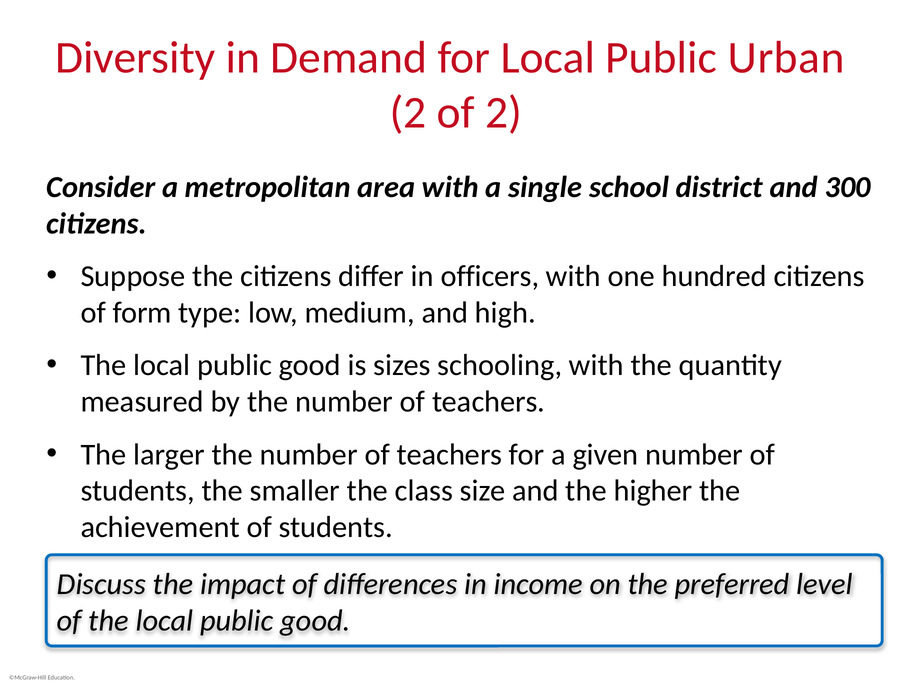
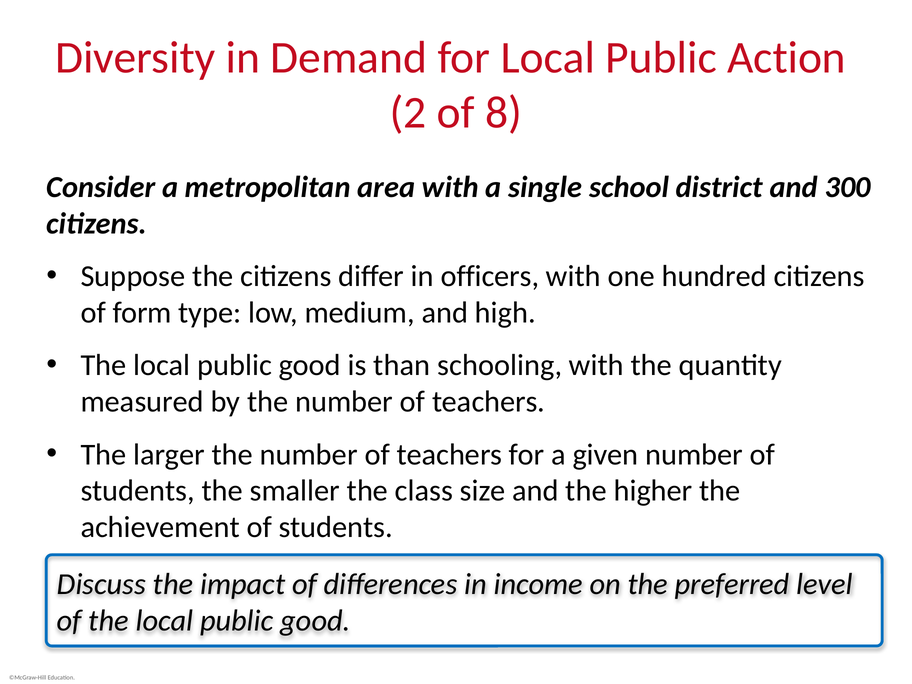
Urban: Urban -> Action (787, 58)
of 2: 2 -> 8 (504, 113)
sizes: sizes -> than (402, 365)
